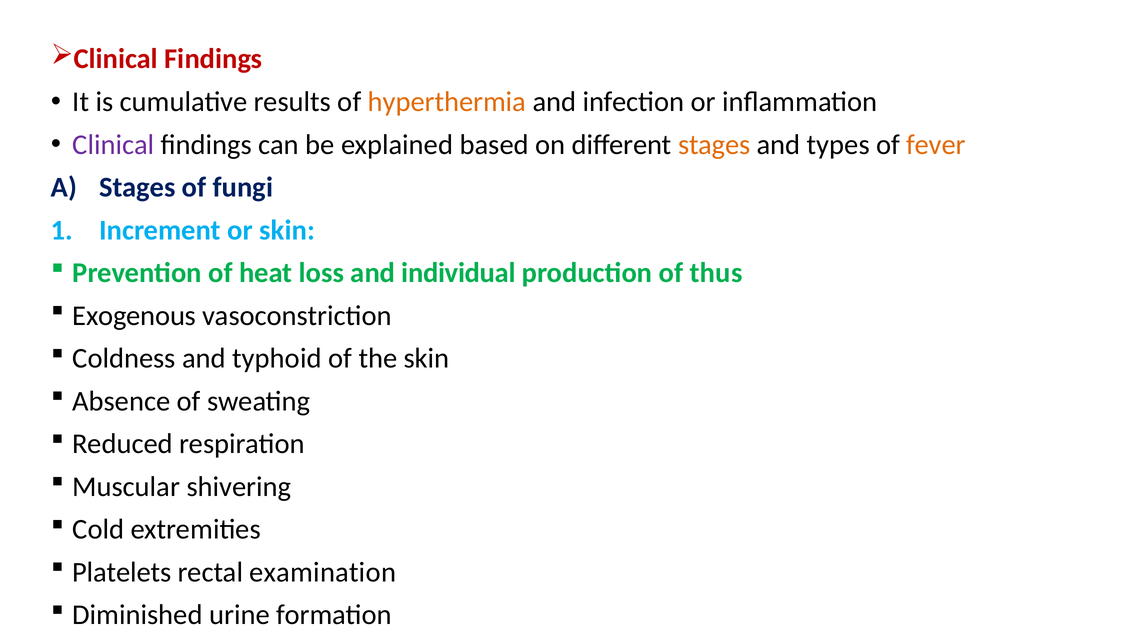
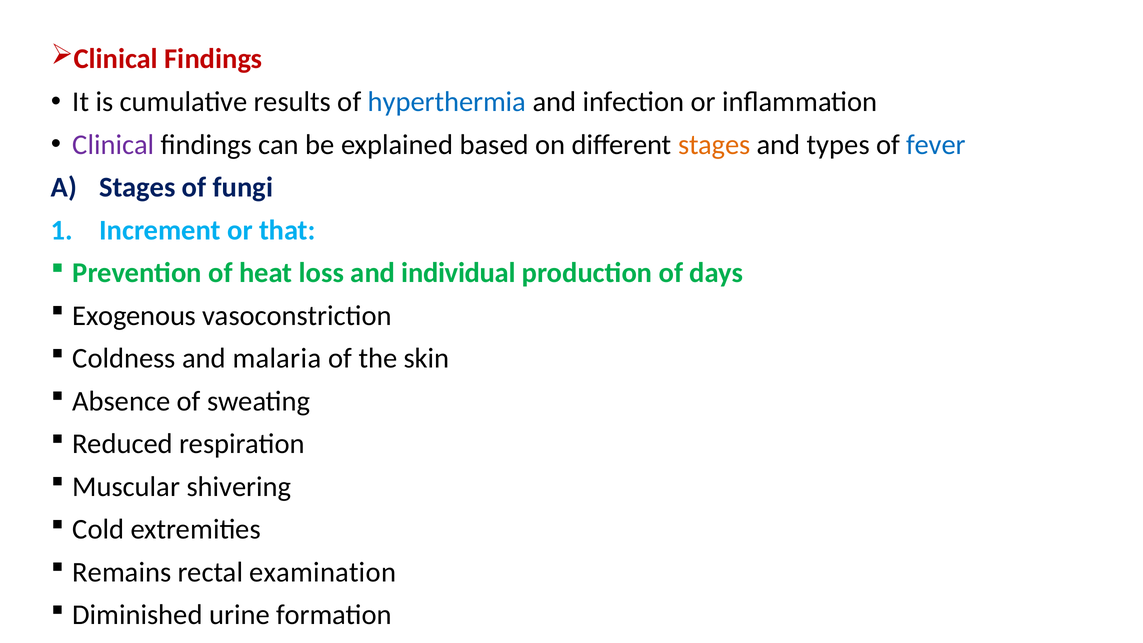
hyperthermia colour: orange -> blue (447, 102)
fever colour: orange -> blue (936, 145)
or skin: skin -> that (287, 230)
thus: thus -> days (716, 273)
typhoid: typhoid -> malaria (277, 358)
Platelets: Platelets -> Remains (122, 572)
